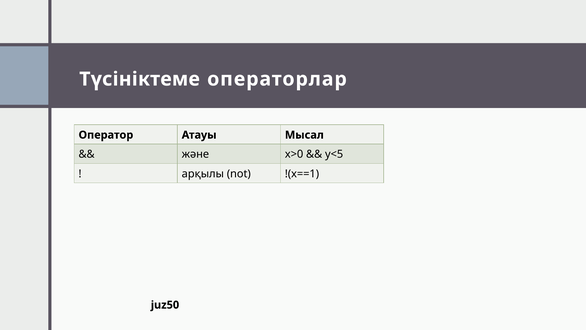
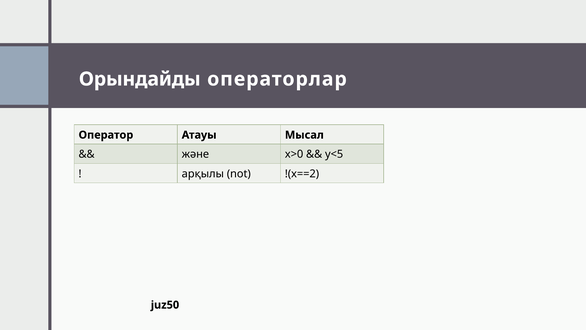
Түсініктеме: Түсініктеме -> Орындайды (140, 79)
!(x==1: !(x==1 -> !(x==2 (302, 174)
